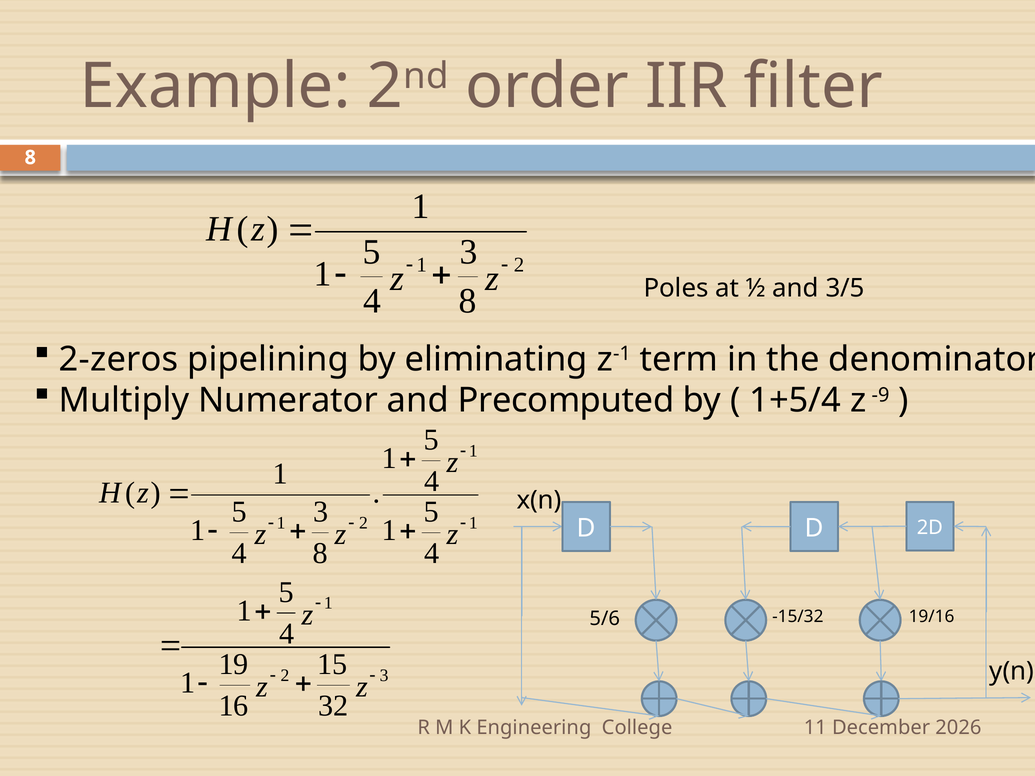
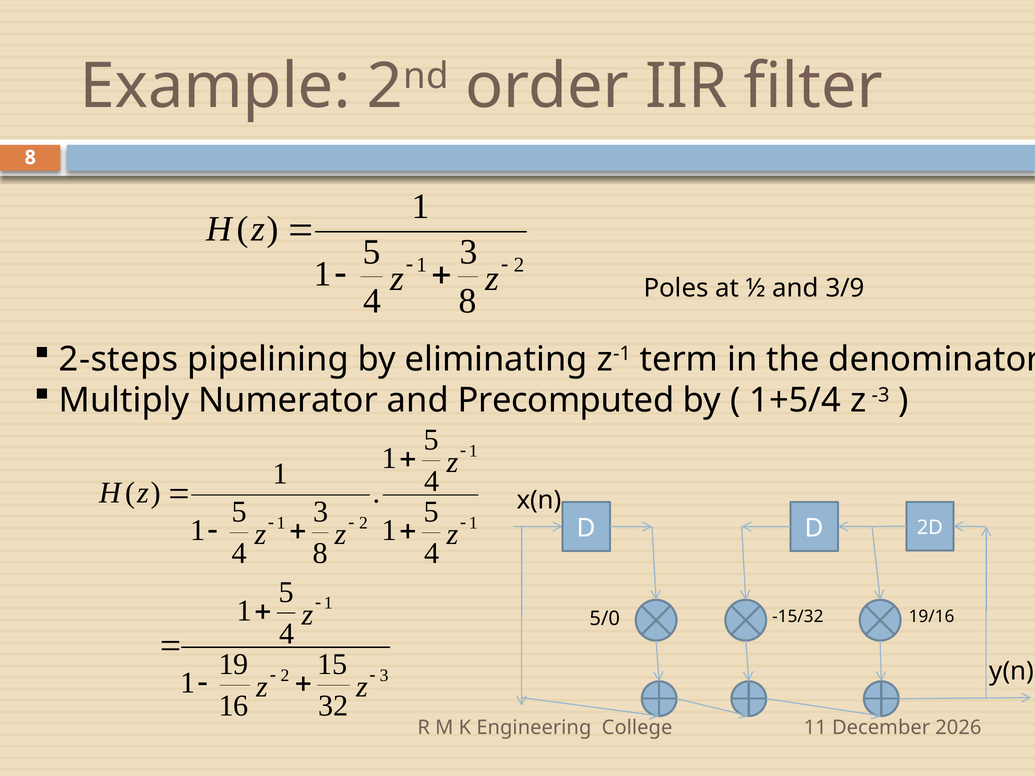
3/5: 3/5 -> 3/9 (845, 288)
2-zeros: 2-zeros -> 2-steps (119, 359)
-9: -9 -> -3 (881, 395)
5/6: 5/6 -> 5/0 (605, 619)
